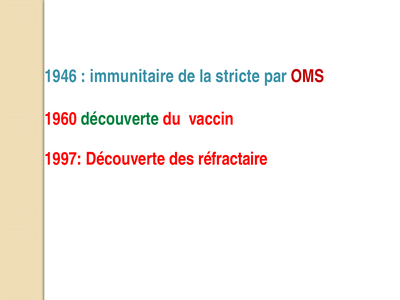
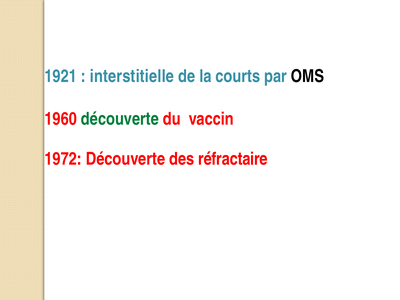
1946: 1946 -> 1921 (61, 76)
immunitaire: immunitaire -> interstitielle (132, 76)
stricte: stricte -> courts (238, 76)
OMS colour: red -> black (308, 76)
1997: 1997 -> 1972 (63, 159)
